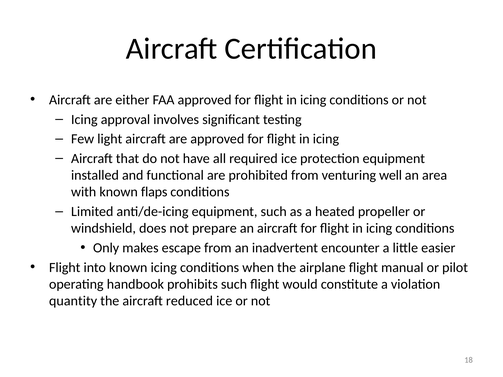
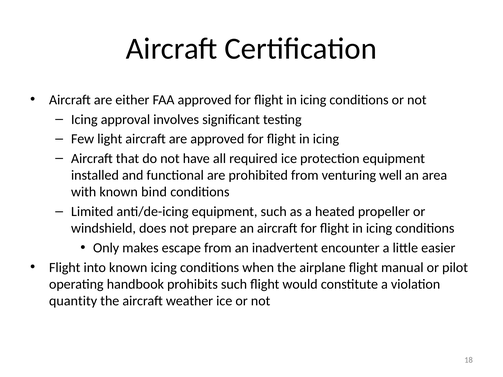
flaps: flaps -> bind (154, 192)
reduced: reduced -> weather (190, 301)
